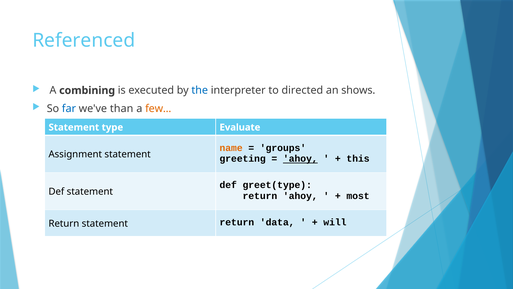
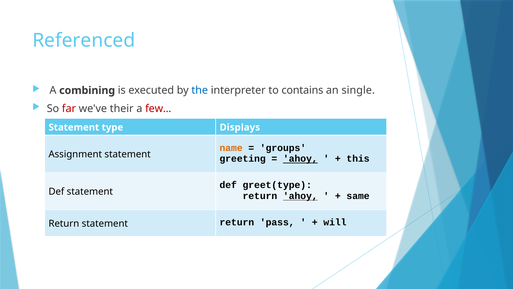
directed: directed -> contains (302, 90)
shows: shows -> single (358, 90)
far colour: blue -> red (69, 108)
than: than -> their (122, 108)
few colour: orange -> red (158, 108)
Evaluate: Evaluate -> Displays (240, 127)
ahoy underline: none -> present (300, 196)
most: most -> same (358, 196)
data: data -> pass (277, 222)
